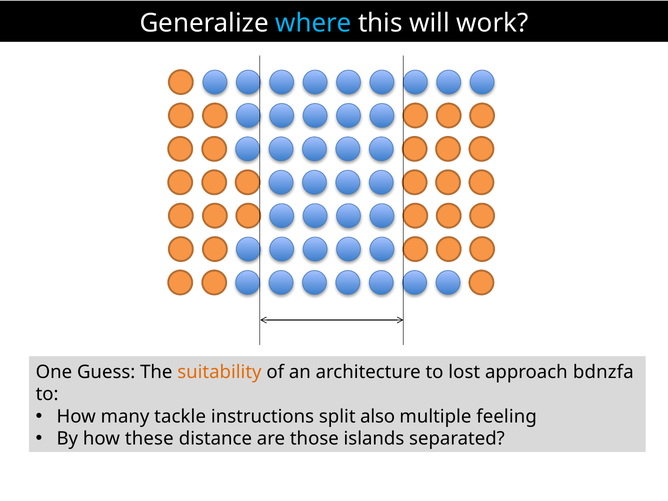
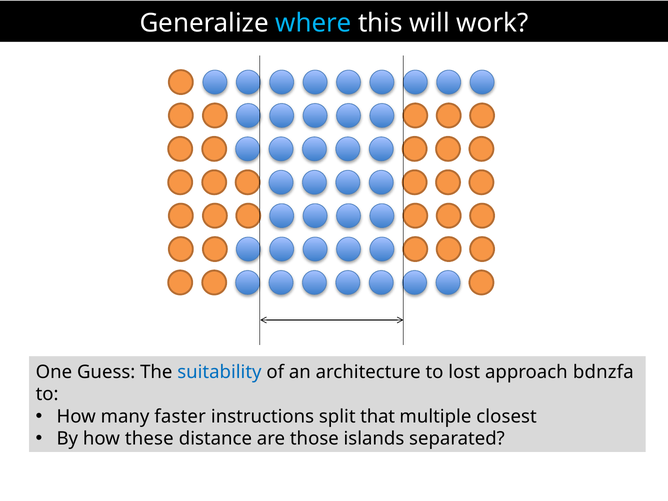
suitability colour: orange -> blue (219, 372)
tackle: tackle -> faster (180, 417)
also: also -> that (378, 417)
feeling: feeling -> closest (507, 417)
